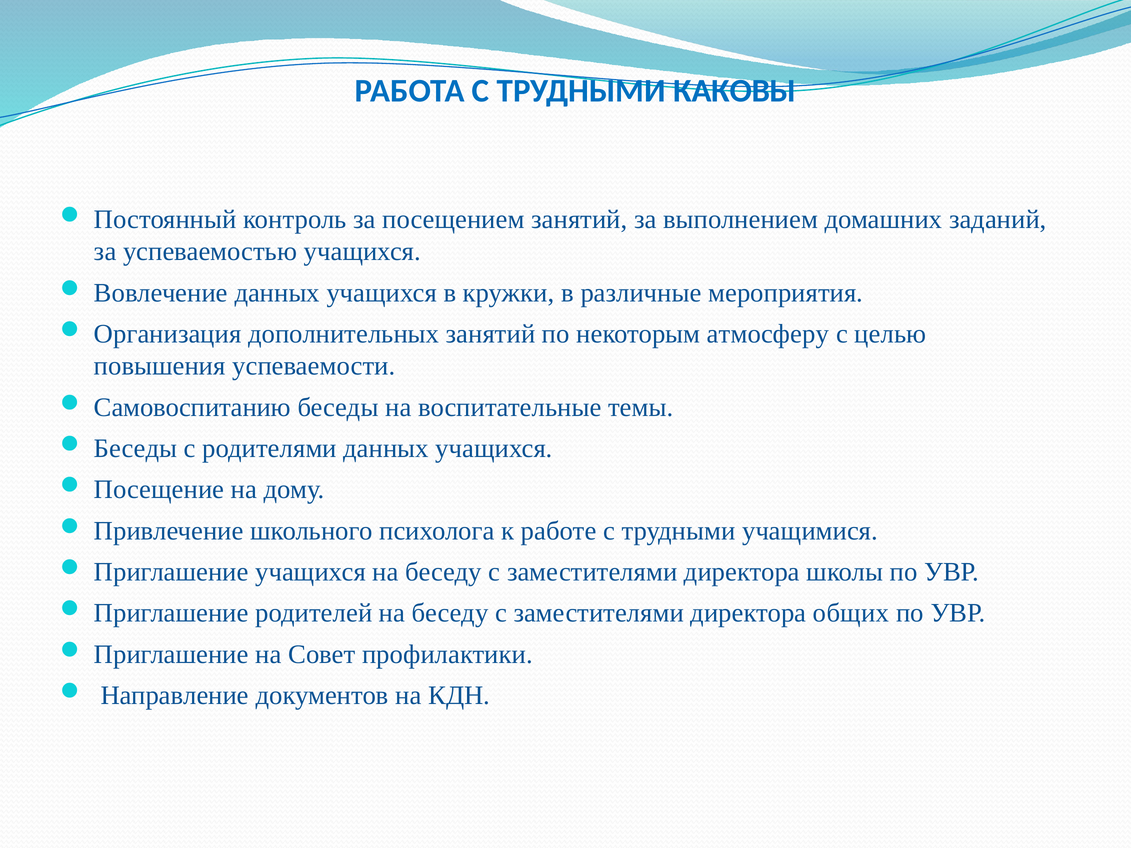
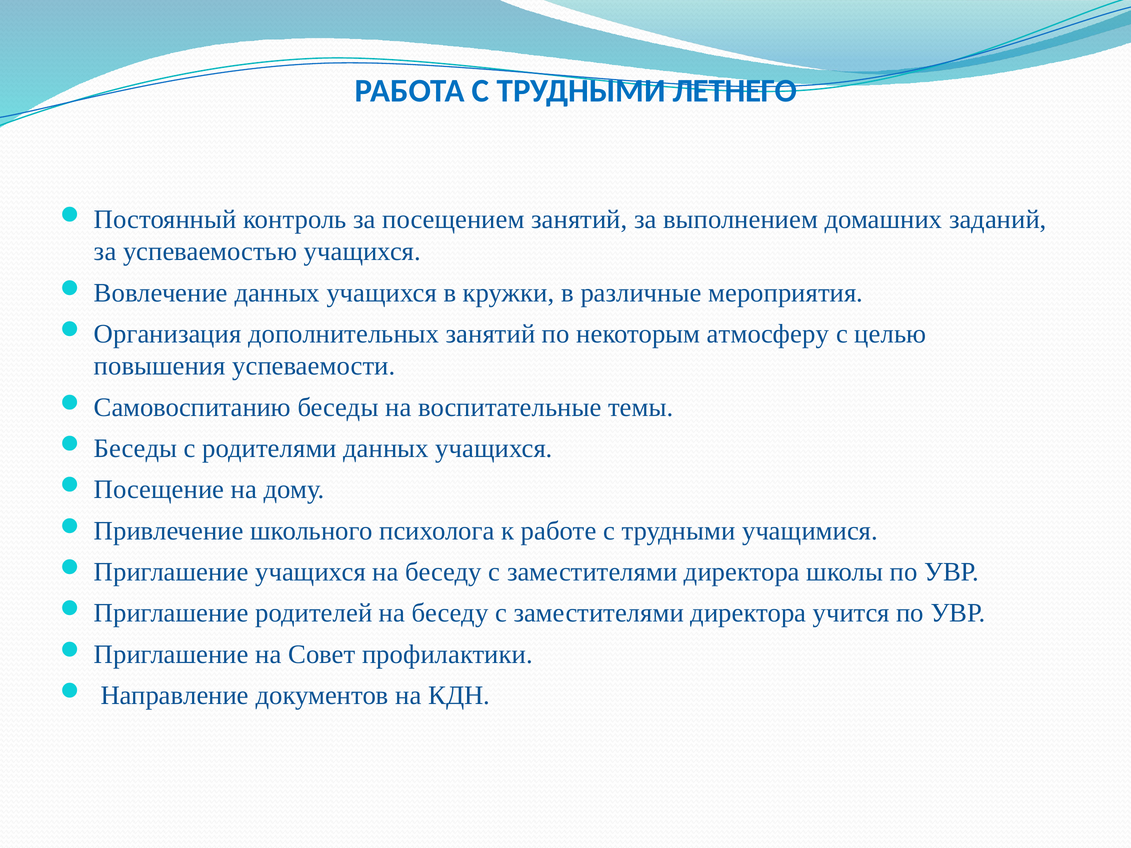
КАКОВЫ: КАКОВЫ -> ЛЕТНЕГО (735, 91)
общих: общих -> учится (851, 613)
